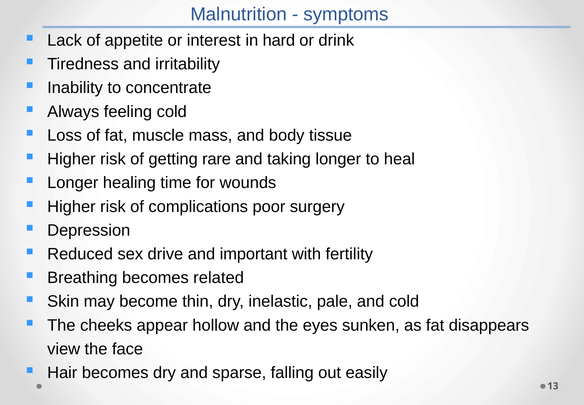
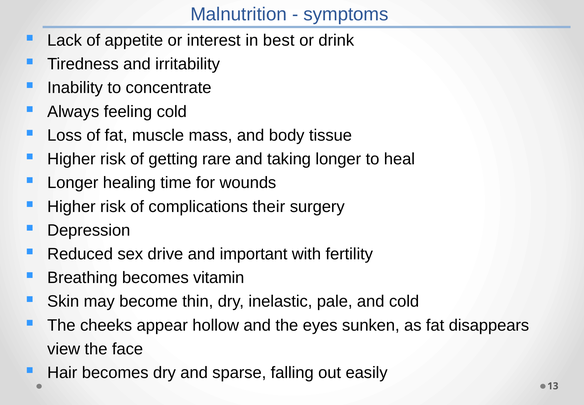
hard: hard -> best (279, 40)
poor: poor -> their (269, 206)
related: related -> vitamin (219, 277)
